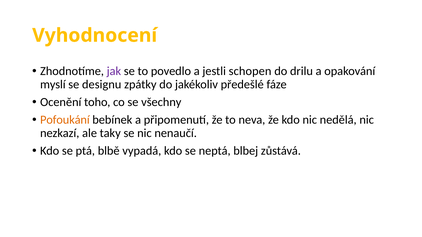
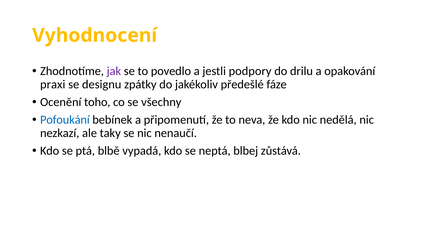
schopen: schopen -> podpory (250, 71)
myslí: myslí -> praxi (53, 85)
Pofoukání colour: orange -> blue (65, 120)
